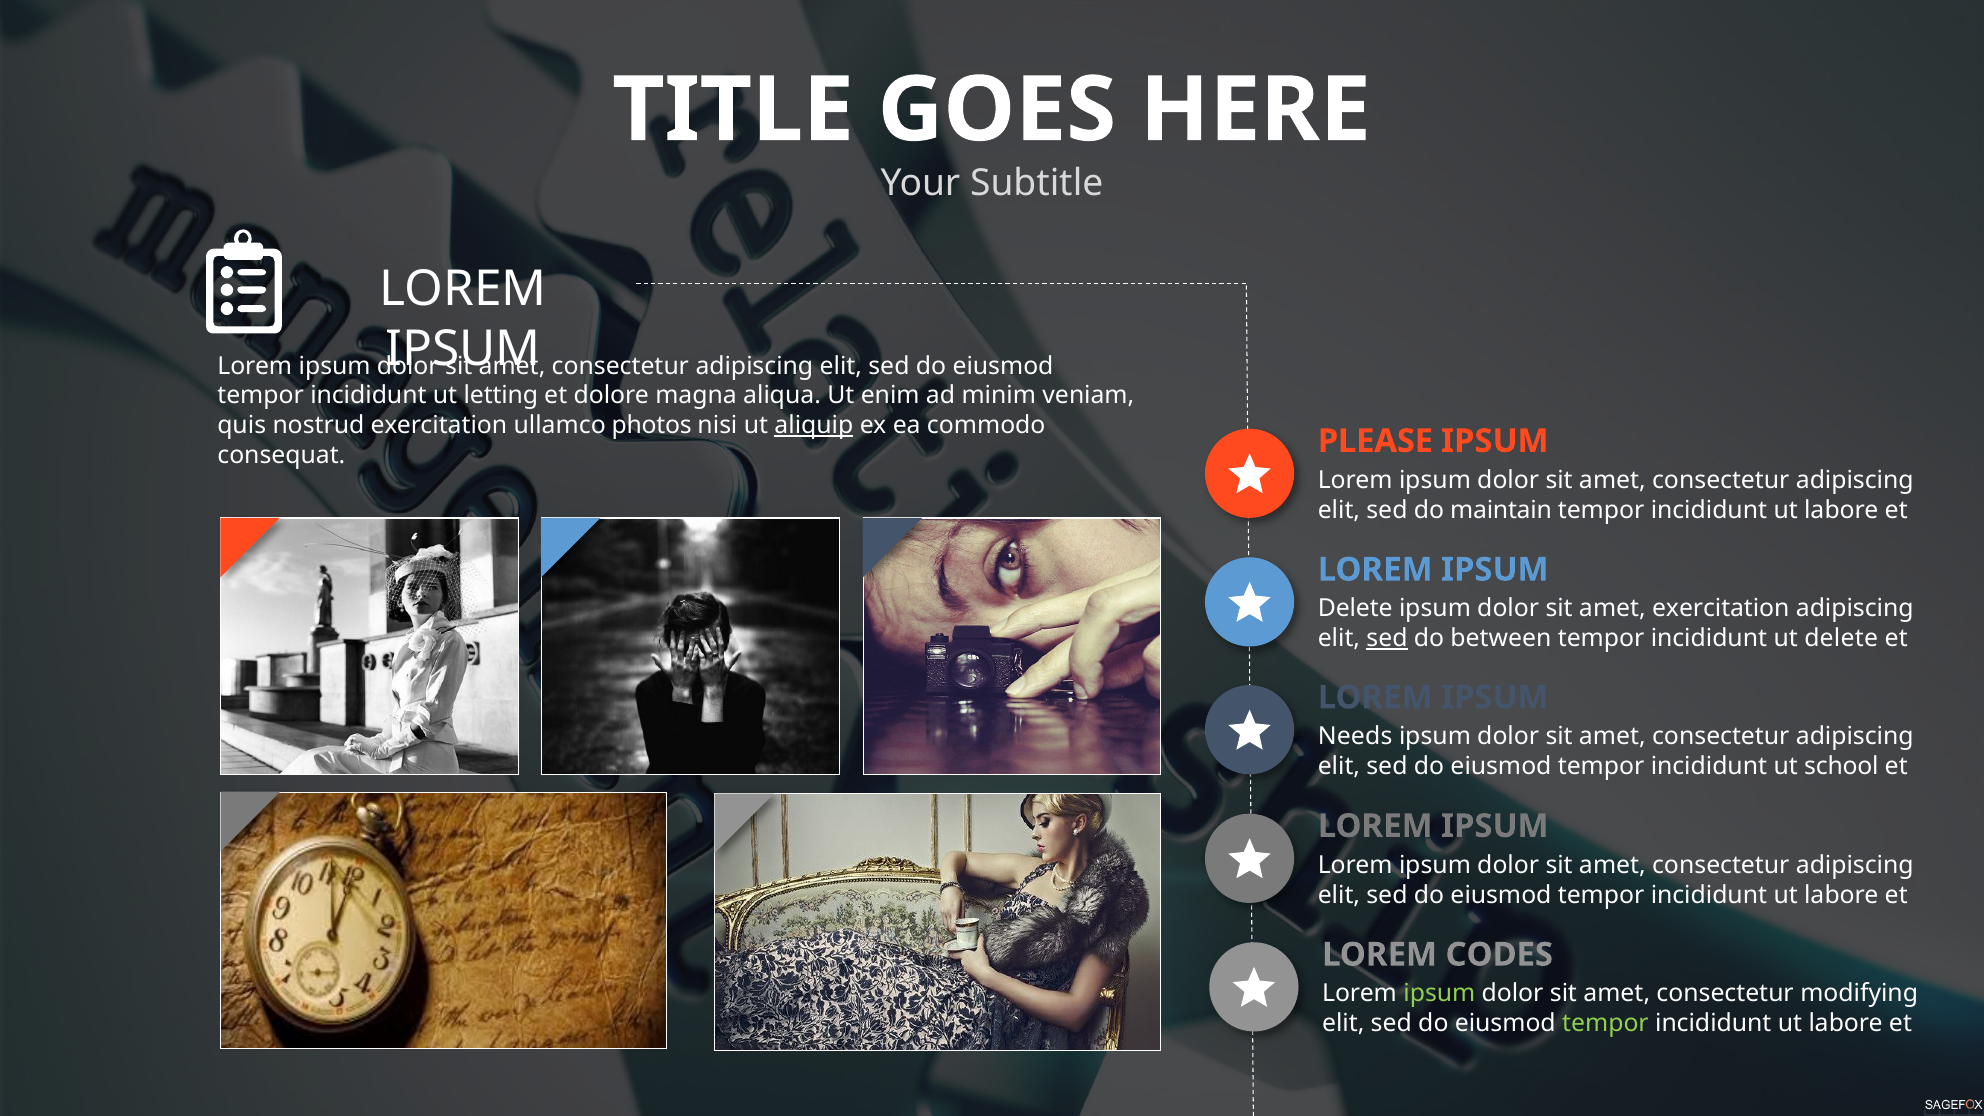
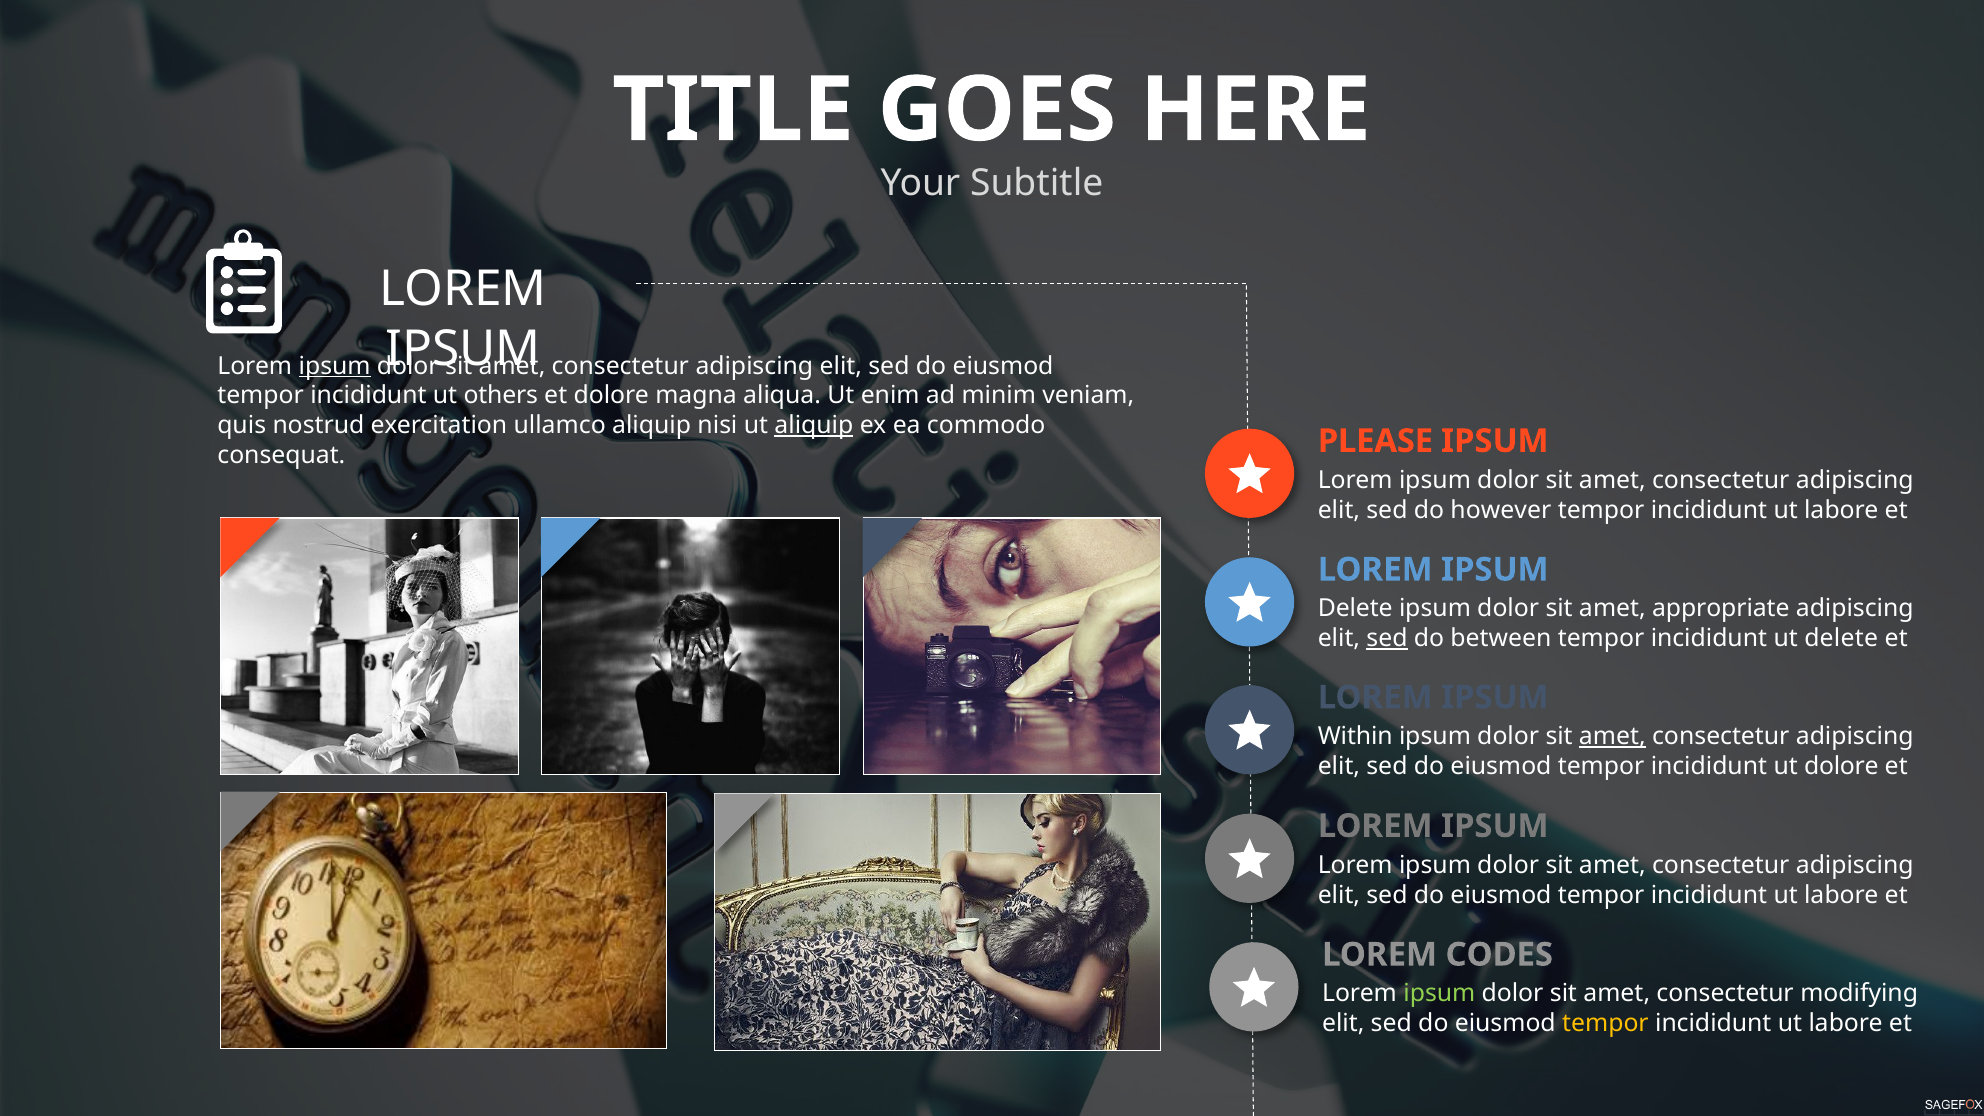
ipsum underline: none -> present (335, 366)
letting: letting -> others (501, 396)
ullamco photos: photos -> aliquip (652, 426)
maintain: maintain -> however (1501, 510)
amet exercitation: exercitation -> appropriate (1721, 609)
Needs: Needs -> Within (1355, 737)
amet underline: none -> present (1612, 737)
ut school: school -> dolore (1841, 766)
tempor colour: light green -> yellow (1605, 1024)
